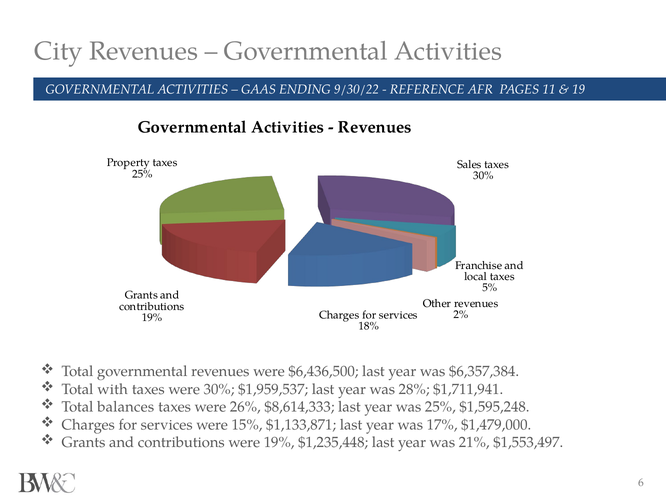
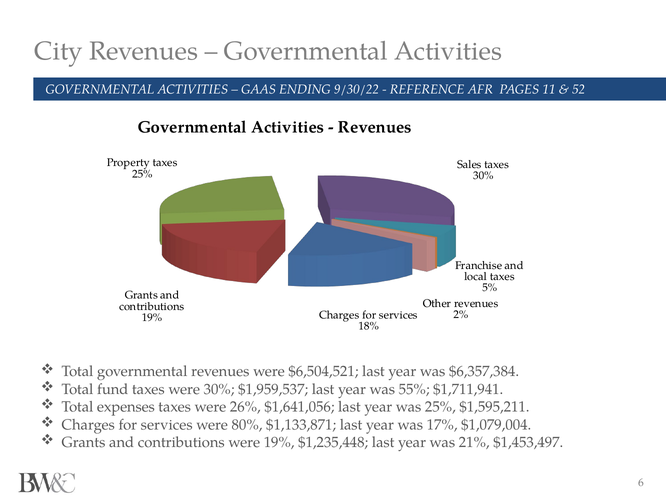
19: 19 -> 52 (579, 90)
$6,436,500: $6,436,500 -> $6,504,521 (323, 372)
with: with -> fund (113, 390)
28%: 28% -> 55% (414, 390)
balances: balances -> expenses (126, 407)
$8,614,333: $8,614,333 -> $1,641,056 (299, 407)
$1,595,248: $1,595,248 -> $1,595,211 (494, 407)
15%: 15% -> 80% (247, 425)
$1,479,000: $1,479,000 -> $1,079,004 (496, 425)
$1,553,497: $1,553,497 -> $1,453,497 (528, 443)
